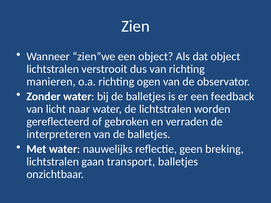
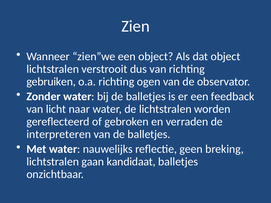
manieren: manieren -> gebruiken (51, 82)
transport: transport -> kandidaat (131, 162)
